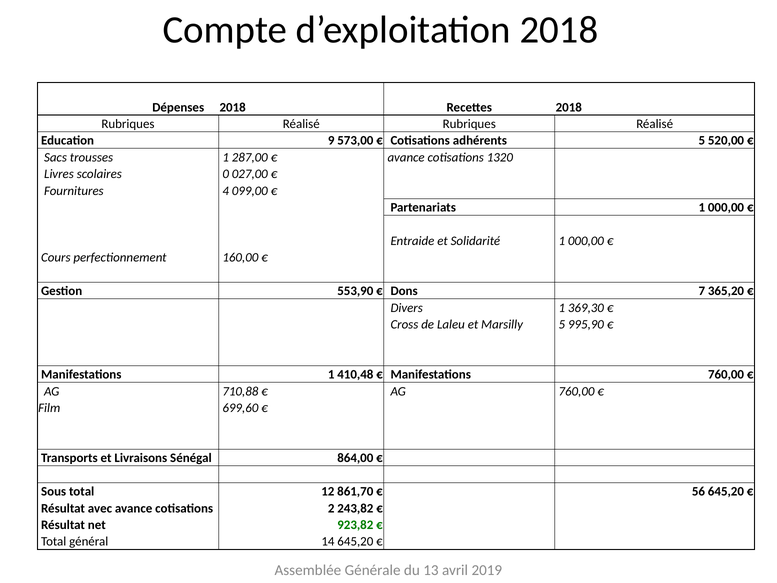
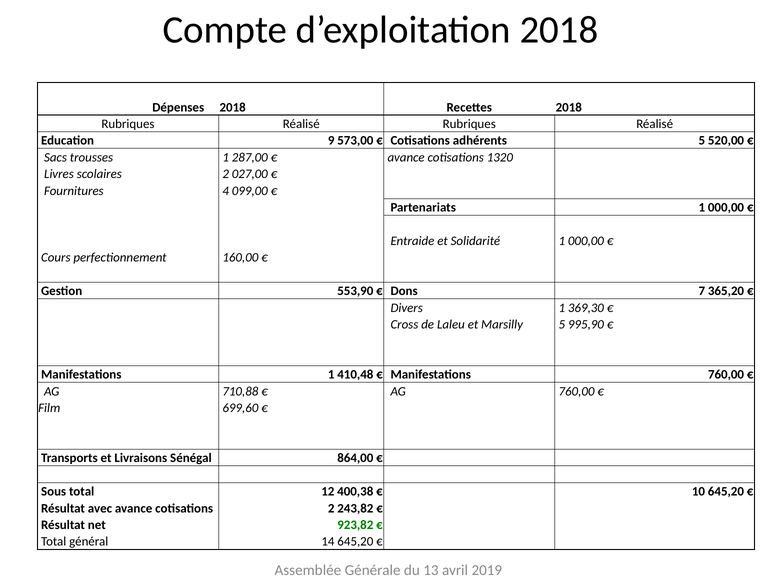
scolaires 0: 0 -> 2 (226, 174)
861,70: 861,70 -> 400,38 (355, 491)
56: 56 -> 10 (698, 491)
